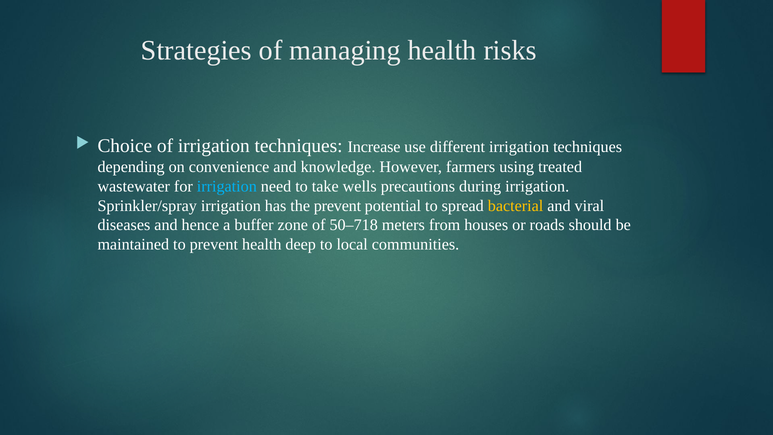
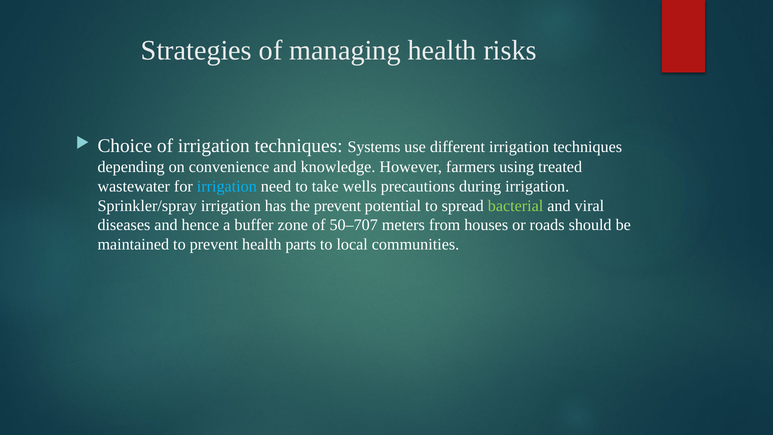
Increase: Increase -> Systems (374, 147)
bacterial colour: yellow -> light green (516, 206)
50–718: 50–718 -> 50–707 (354, 225)
deep: deep -> parts (301, 244)
